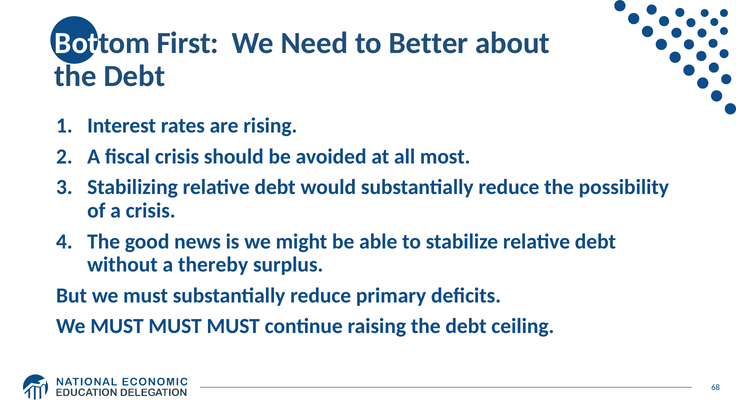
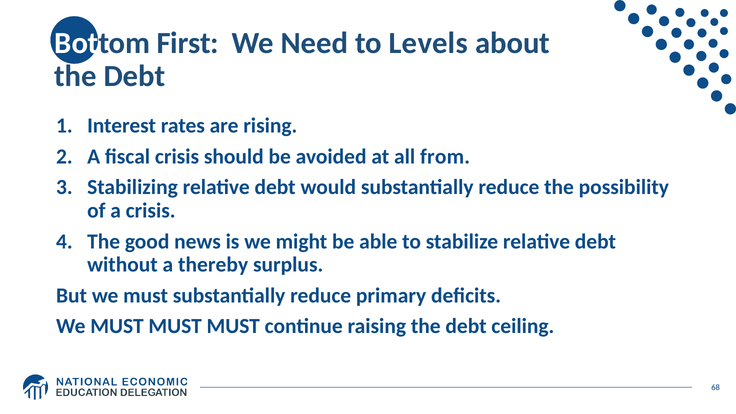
Better: Better -> Levels (428, 43)
most: most -> from (445, 157)
